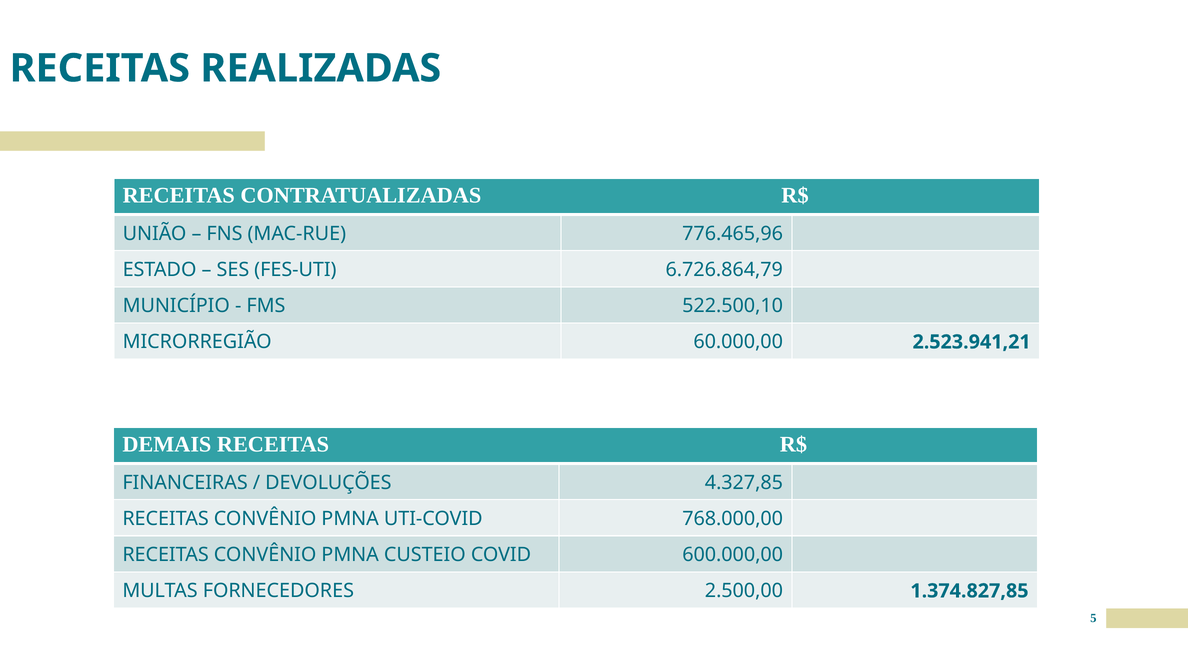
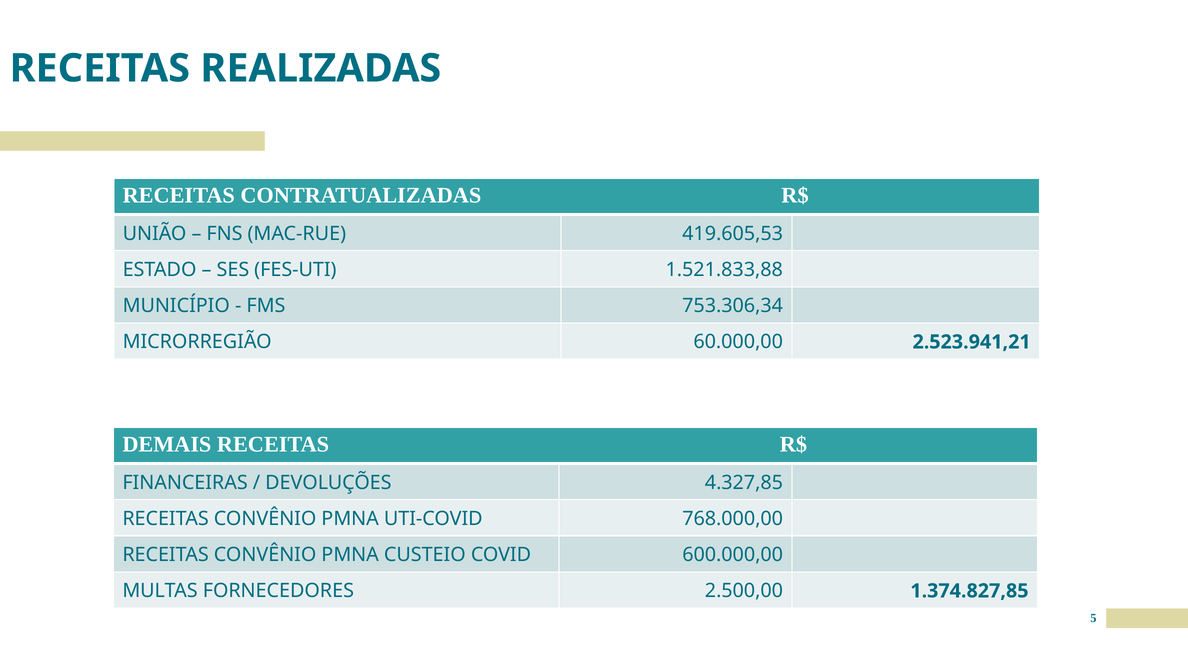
776.465,96: 776.465,96 -> 419.605,53 (733, 234)
6.726.864,79: 6.726.864,79 -> 1.521.833,88 (724, 270)
522.500,10: 522.500,10 -> 753.306,34 (733, 306)
